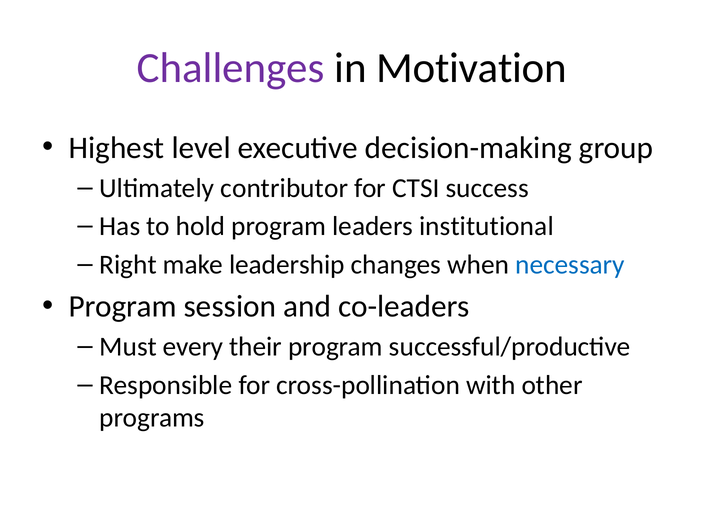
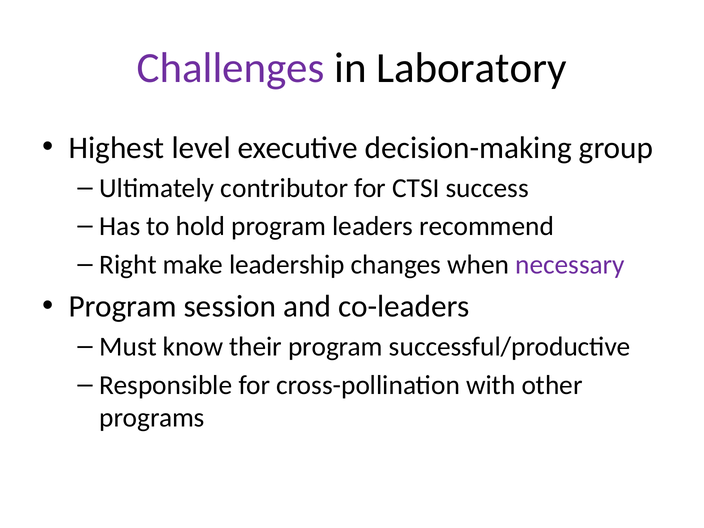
Motivation: Motivation -> Laboratory (471, 68)
institutional: institutional -> recommend (487, 226)
necessary colour: blue -> purple (570, 265)
every: every -> know (193, 347)
